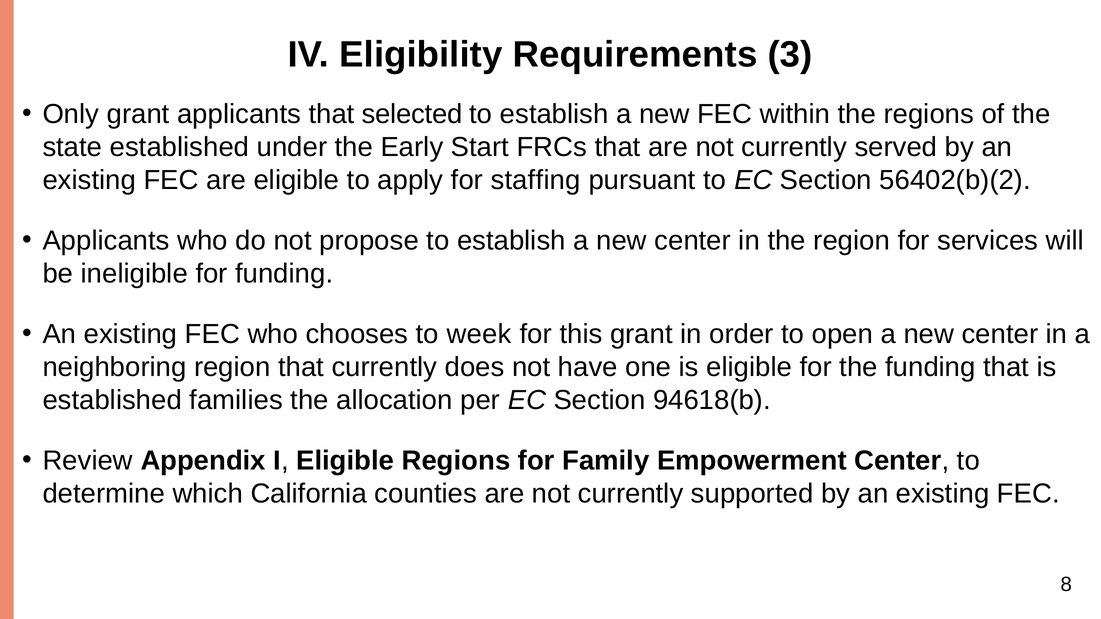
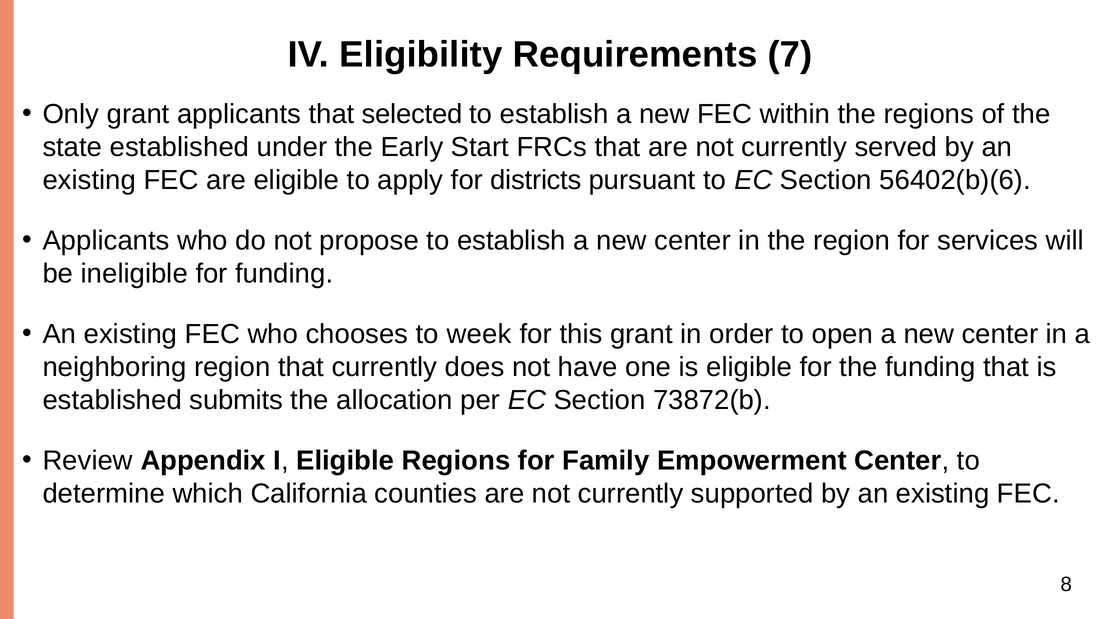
3: 3 -> 7 (790, 55)
staffing: staffing -> districts (536, 180)
56402(b)(2: 56402(b)(2 -> 56402(b)(6 (955, 180)
families: families -> submits (236, 400)
94618(b: 94618(b -> 73872(b (712, 400)
